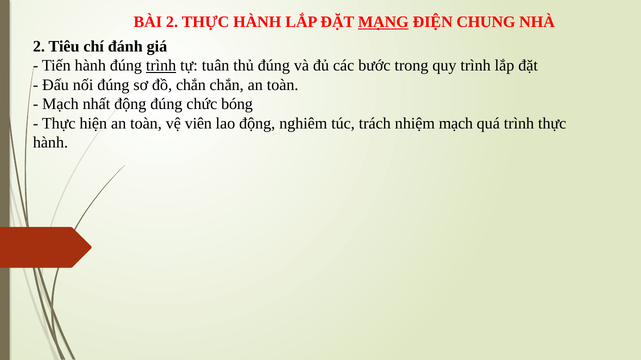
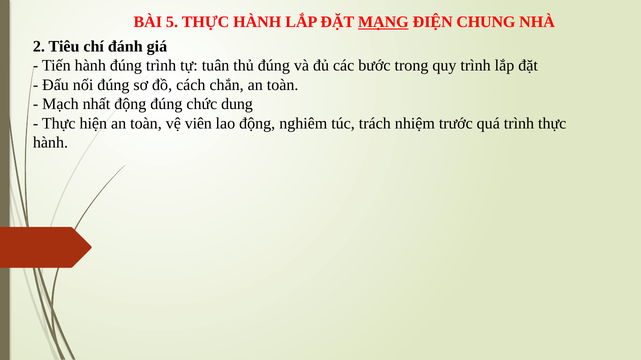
BÀI 2: 2 -> 5 (172, 22)
trình underline: present -> none (161, 66)
đồ chắn: chắn -> cách (191, 85)
bóng: bóng -> dung (237, 104)
nhiệm mạch: mạch -> trước (456, 123)
